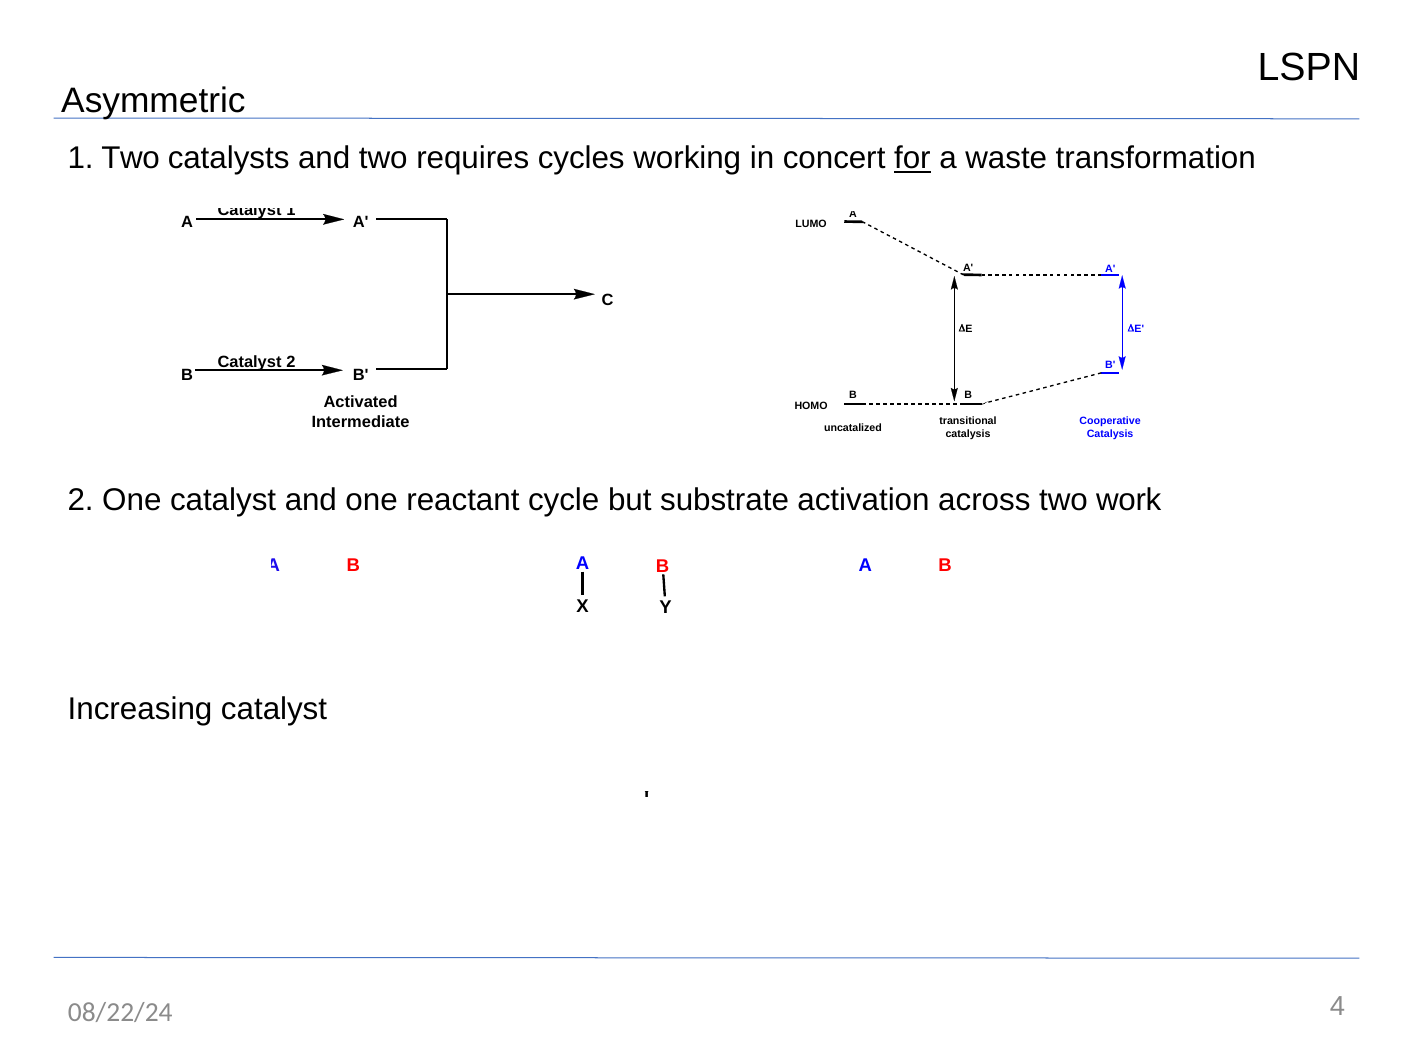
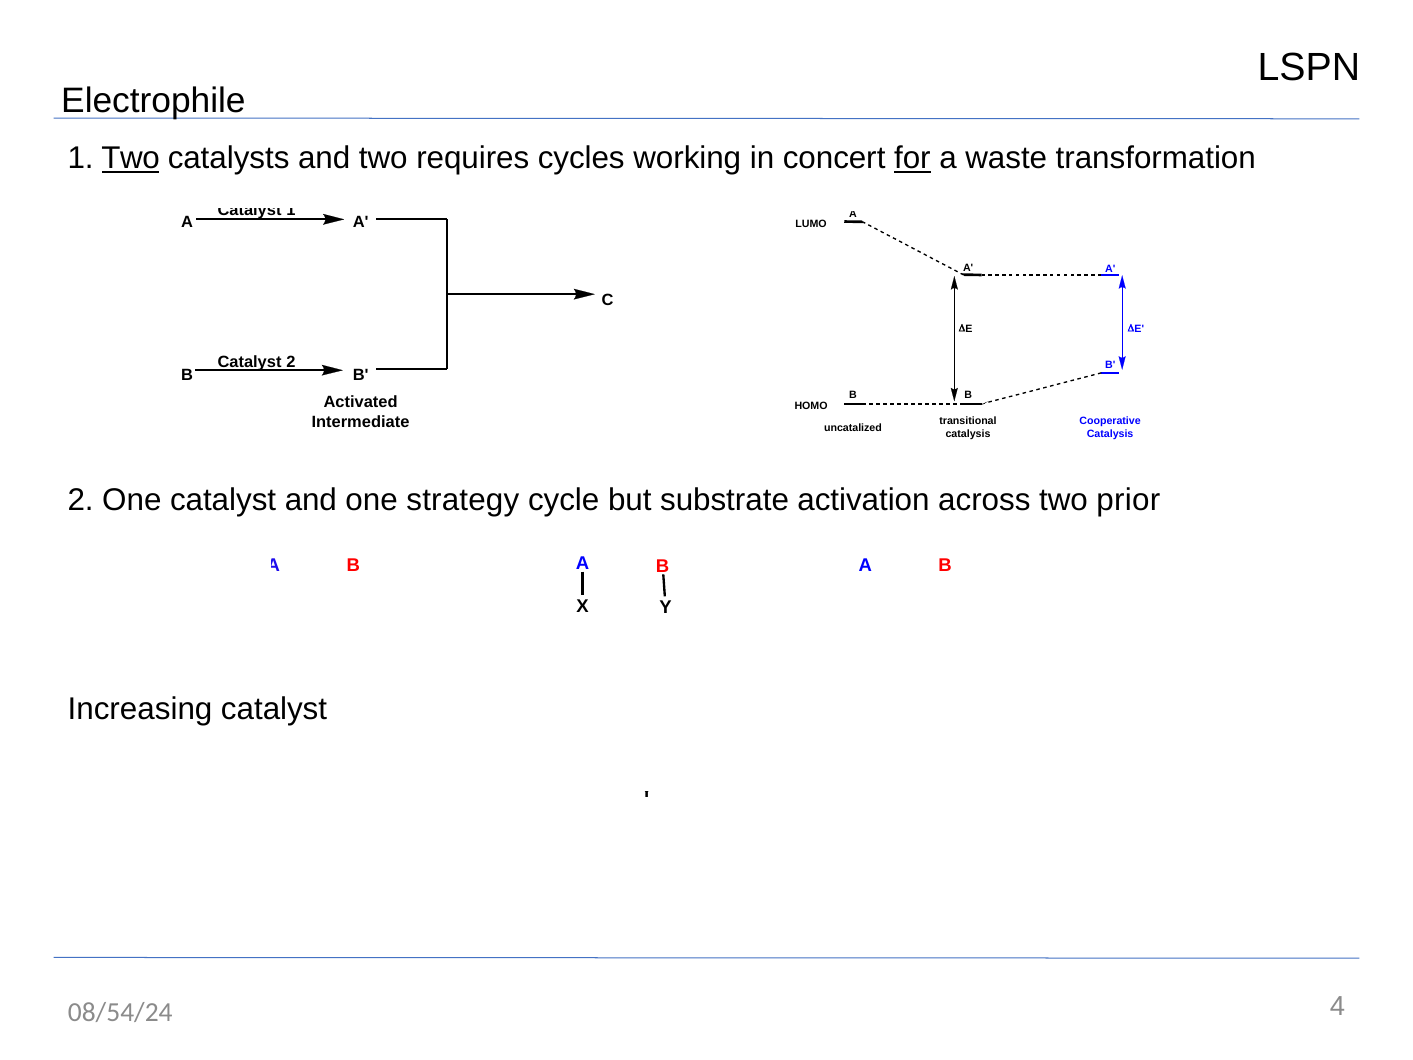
Asymmetric: Asymmetric -> Electrophile (153, 101)
Two underline: none -> present (131, 158)
reactant: reactant -> strategy (463, 500)
work: work -> prior (1128, 500)
08/22/24: 08/22/24 -> 08/54/24 (120, 1012)
